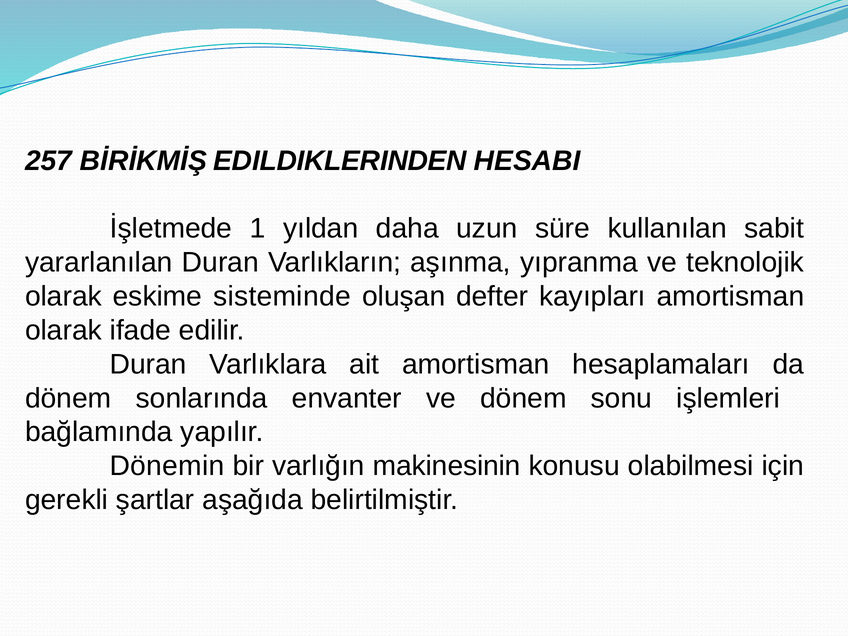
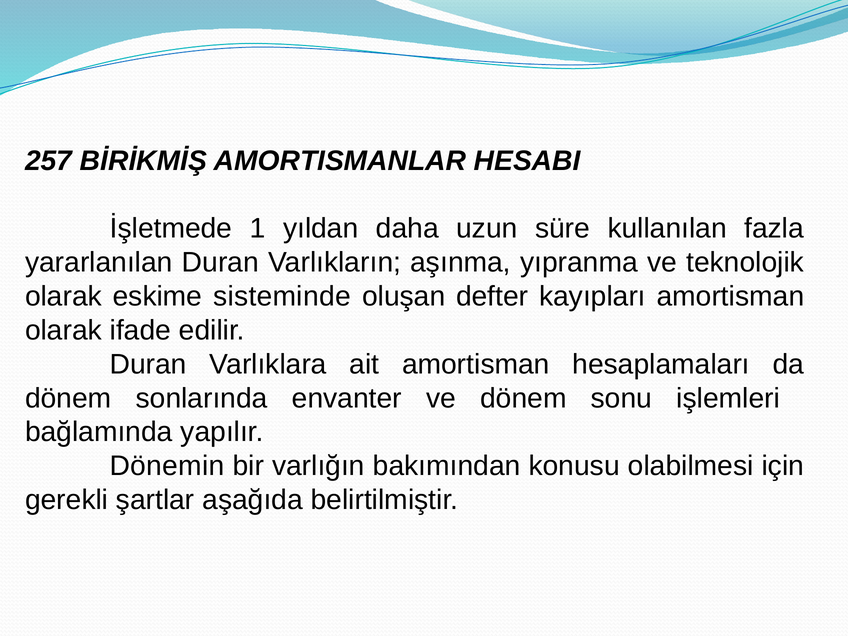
EDILDIKLERINDEN: EDILDIKLERINDEN -> AMORTISMANLAR (340, 161)
sabit: sabit -> fazla (774, 229)
makinesinin: makinesinin -> bakımından (447, 466)
